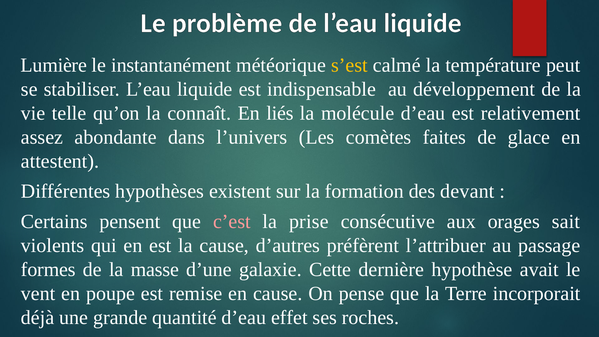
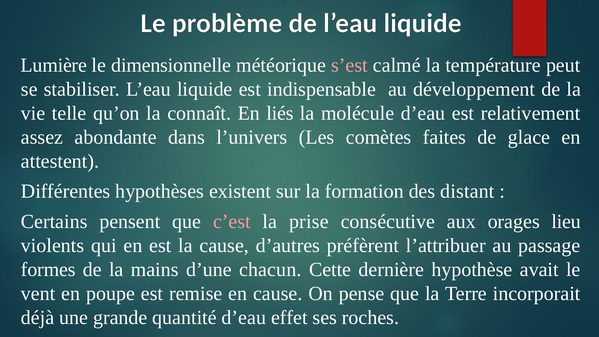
instantanément: instantanément -> dimensionnelle (171, 65)
s’est colour: yellow -> pink (349, 65)
devant: devant -> distant (467, 191)
sait: sait -> lieu (566, 221)
masse: masse -> mains (155, 269)
galaxie: galaxie -> chacun (270, 269)
